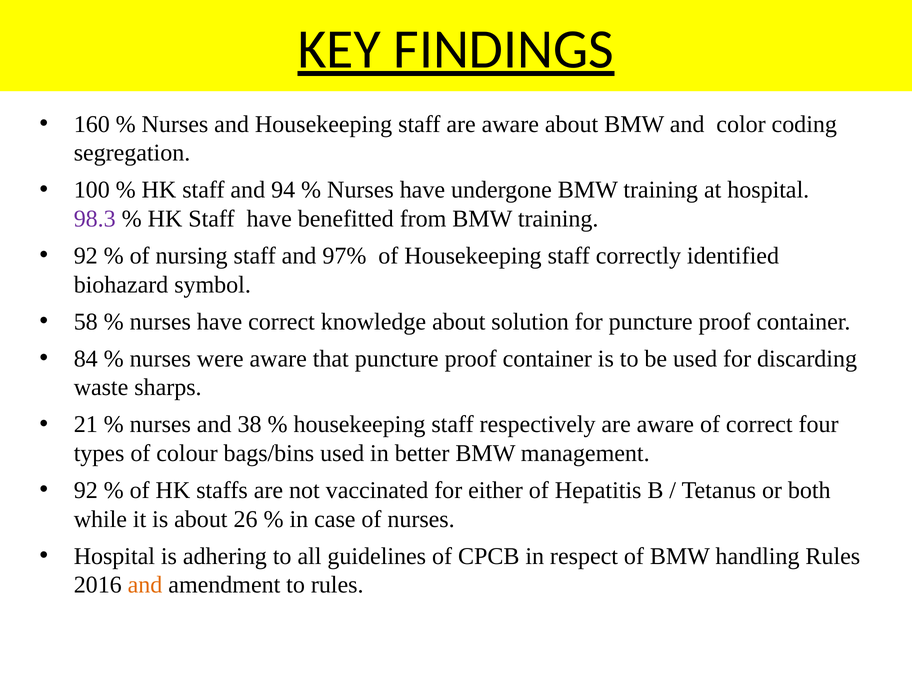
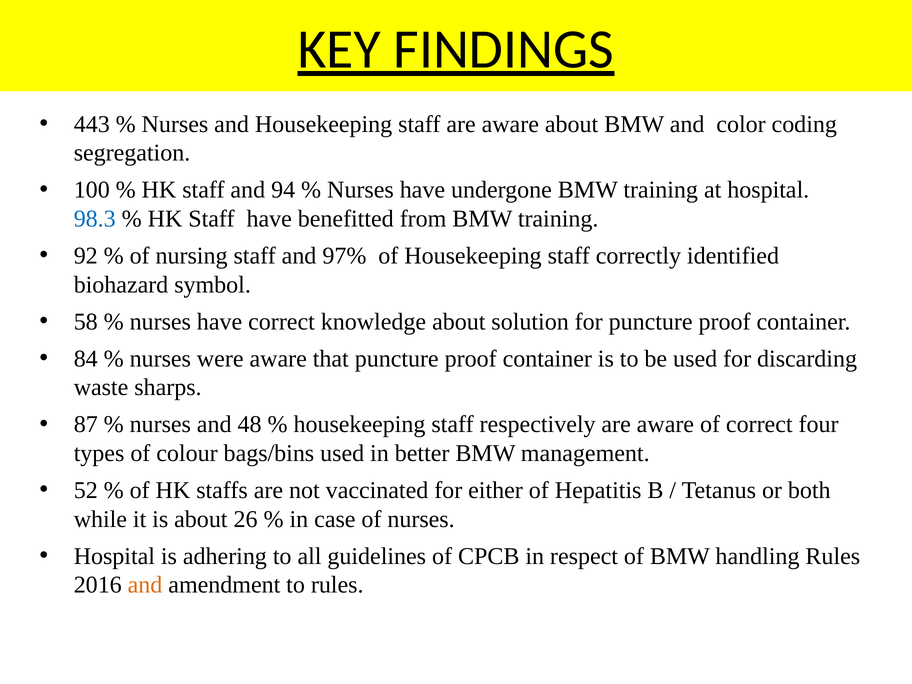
160: 160 -> 443 (92, 124)
98.3 colour: purple -> blue (95, 219)
21: 21 -> 87 (86, 424)
38: 38 -> 48 (250, 424)
92: 92 -> 52 (86, 490)
